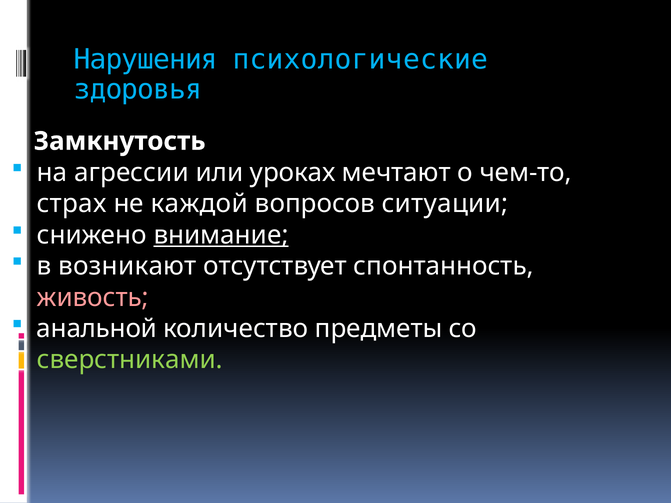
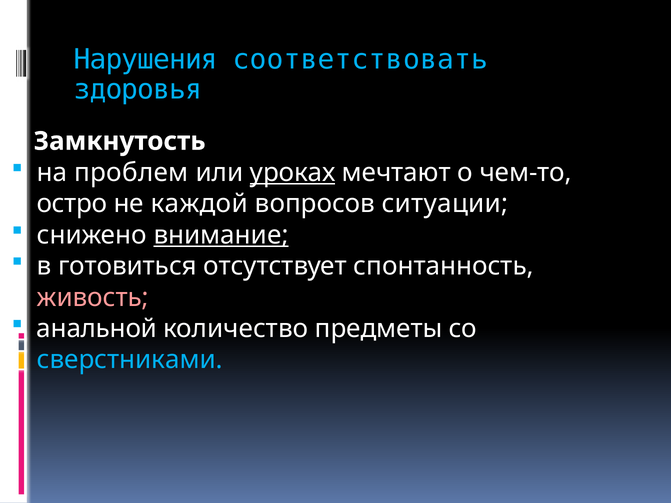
психологические: психологические -> соответствовать (360, 60)
агрессии: агрессии -> проблем (131, 173)
уроках underline: none -> present (293, 173)
страх: страх -> остро (72, 204)
возникают: возникают -> готовиться (128, 266)
сверстниками colour: light green -> light blue (130, 360)
